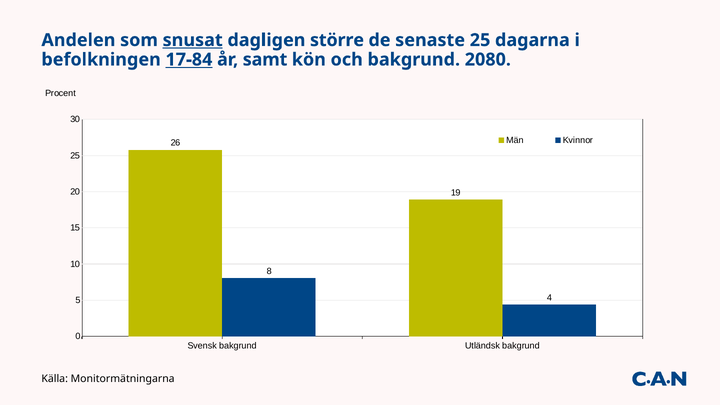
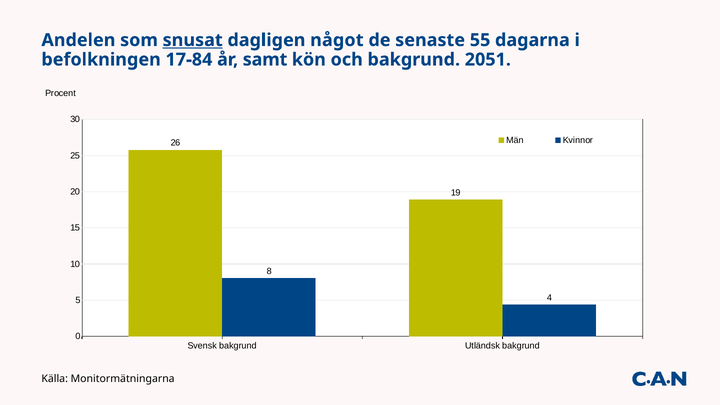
större: större -> något (337, 40)
senaste 25: 25 -> 55 (480, 40)
17-84 underline: present -> none (189, 60)
2080: 2080 -> 2051 (488, 60)
